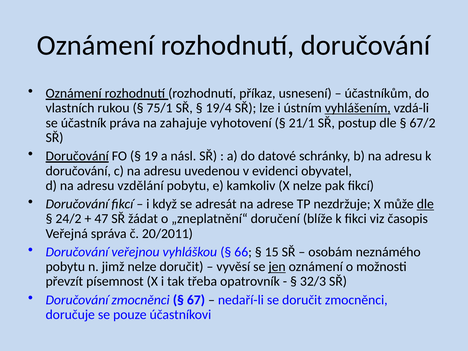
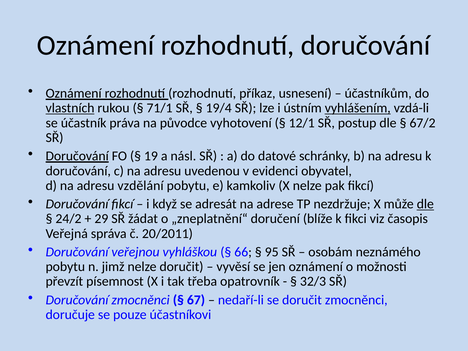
vlastních underline: none -> present (70, 108)
75/1: 75/1 -> 71/1 (160, 108)
zahajuje: zahajuje -> původce (183, 123)
21/1: 21/1 -> 12/1 (302, 123)
47: 47 -> 29 (101, 219)
15: 15 -> 95 (272, 252)
jen underline: present -> none (277, 267)
